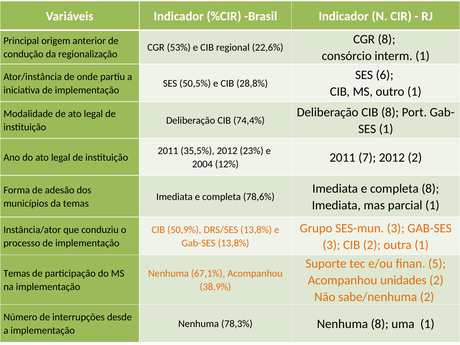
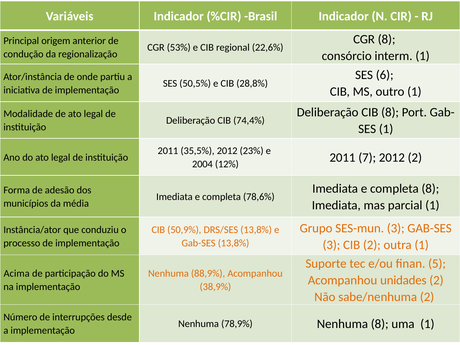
da temas: temas -> média (76, 203)
Temas: Temas -> Acima (17, 274)
67,1%: 67,1% -> 88,9% (208, 274)
78,3%: 78,3% -> 78,9% (237, 324)
